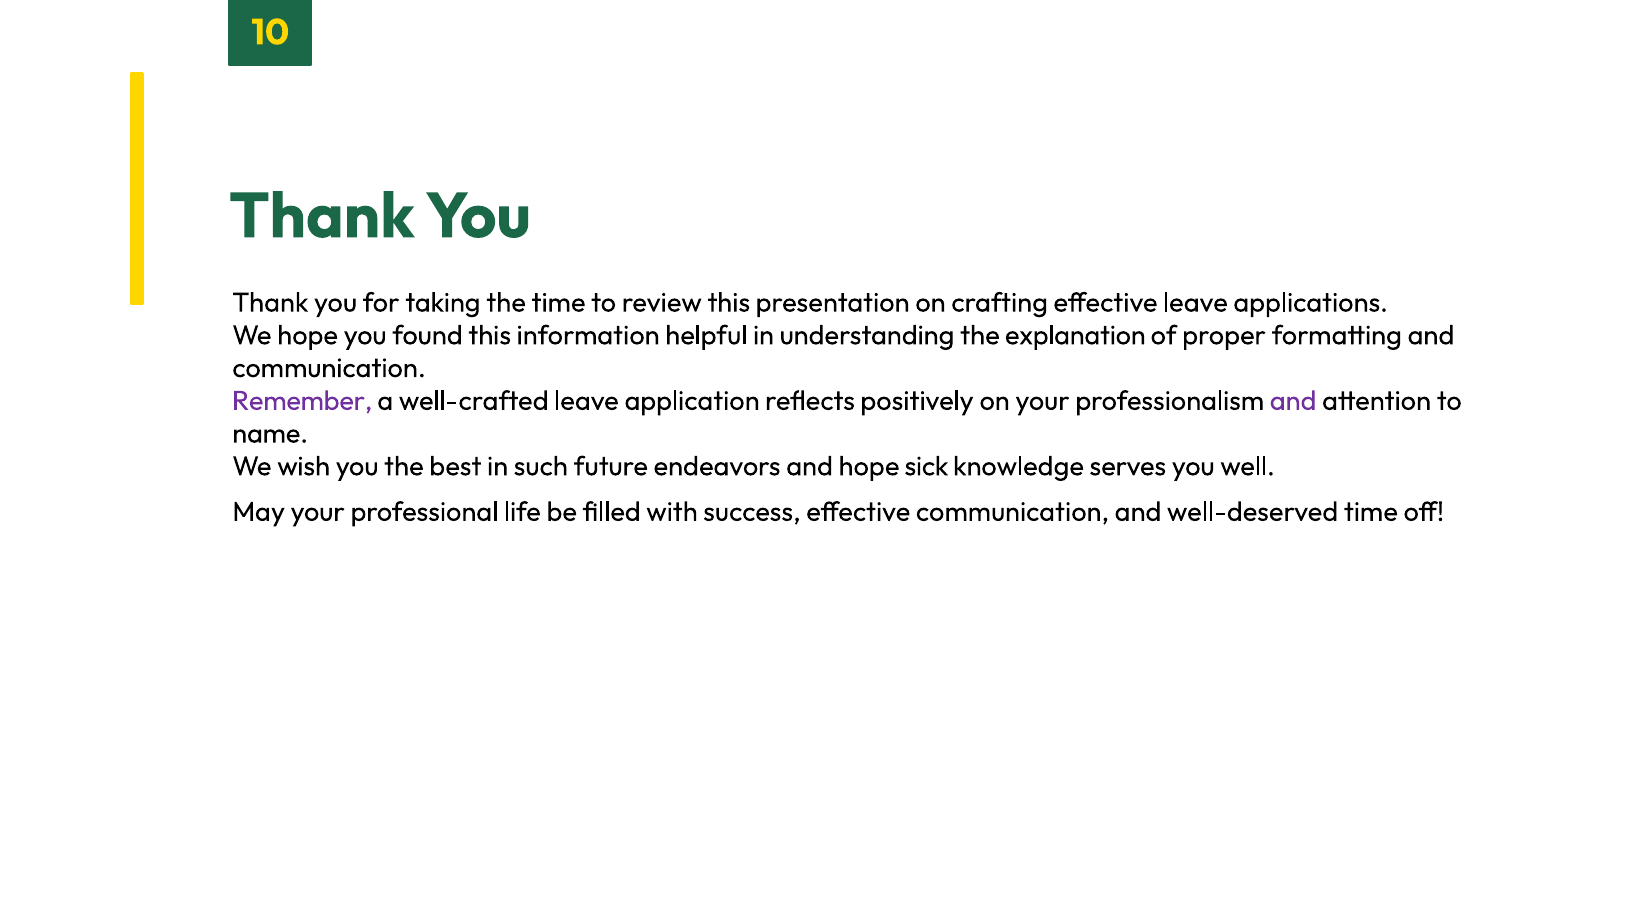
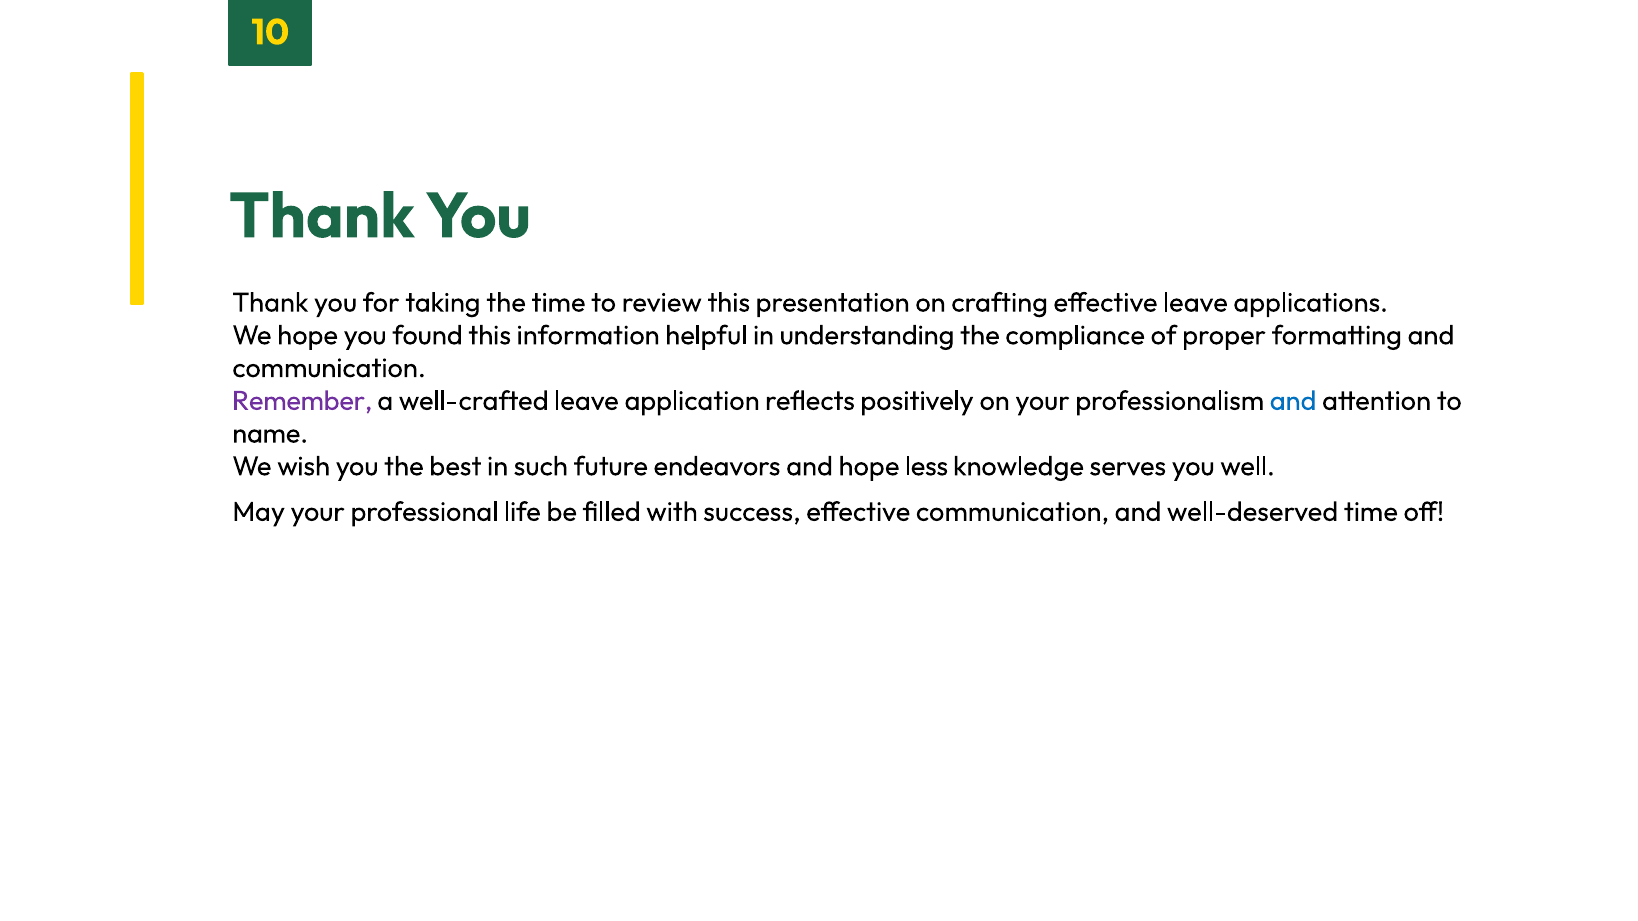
explanation: explanation -> compliance (1075, 335)
and colour: purple -> blue (1293, 401)
sick: sick -> less (927, 467)
